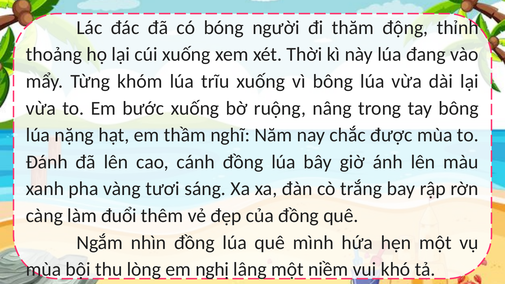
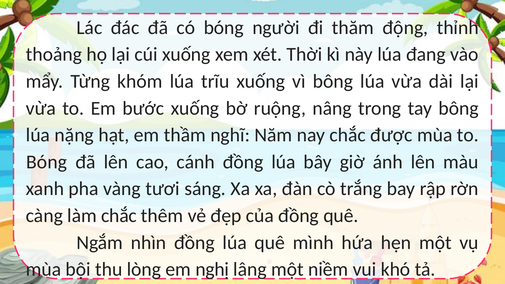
Đánh: Đánh -> Bóng (47, 162)
làm đuổi: đuổi -> chắc (119, 216)
